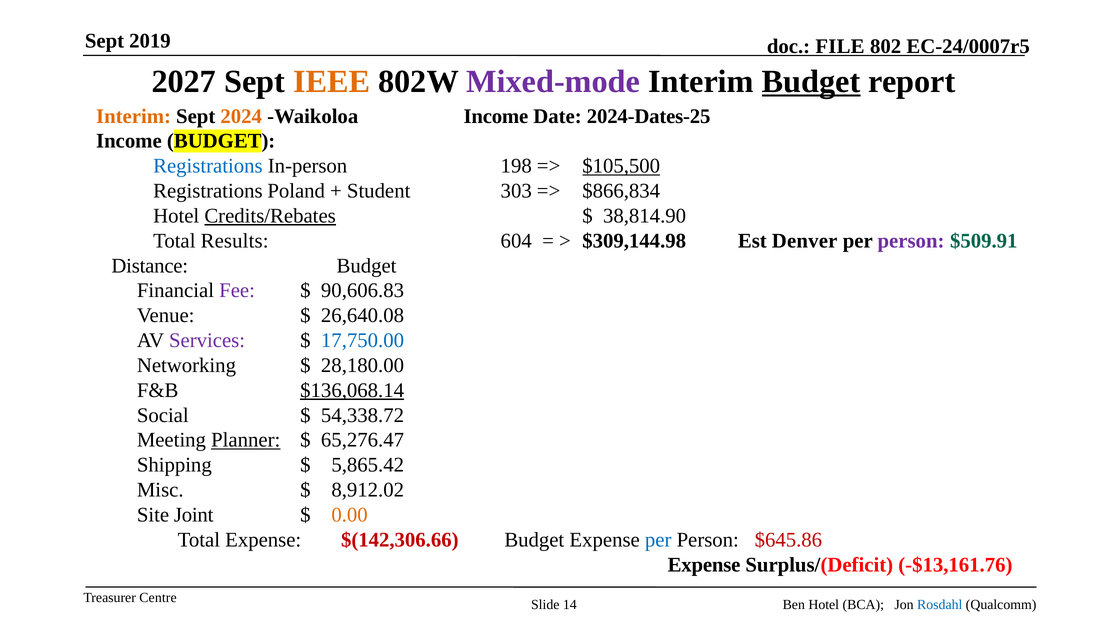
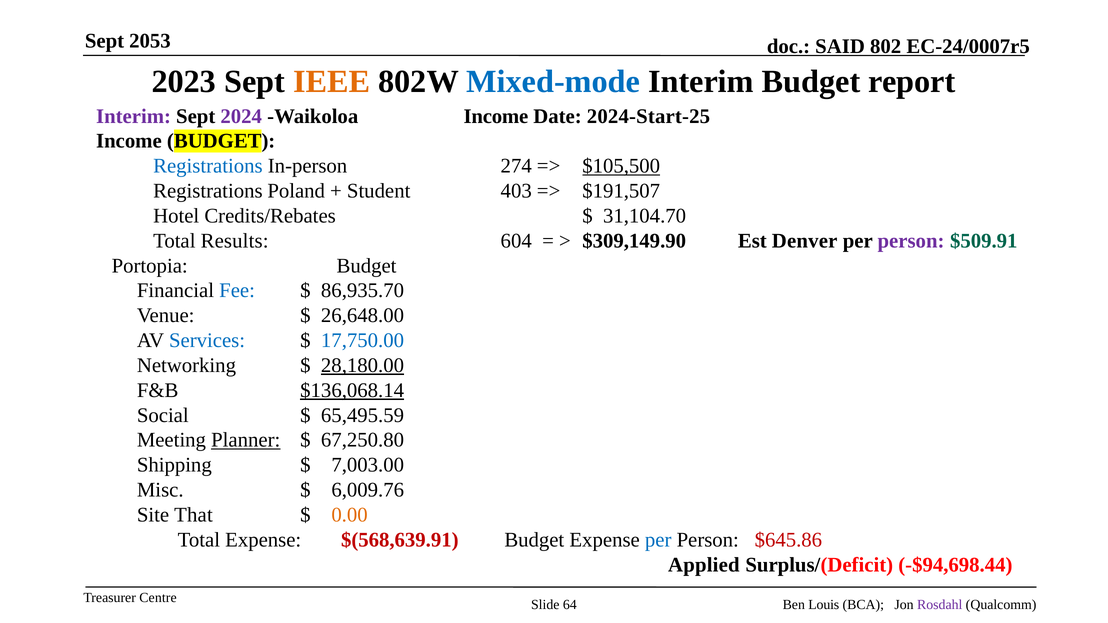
2019: 2019 -> 2053 (150, 41)
FILE: FILE -> SAID (840, 46)
2027: 2027 -> 2023 (184, 82)
Mixed-mode colour: purple -> blue (553, 82)
Budget underline: present -> none (811, 82)
Interim colour: orange -> purple (134, 116)
2024 colour: orange -> purple (241, 116)
2024-Dates-25: 2024-Dates-25 -> 2024-Start-25 (648, 116)
198: 198 -> 274 (516, 166)
303: 303 -> 403 (516, 191)
$866,834: $866,834 -> $191,507 (621, 191)
Credits/Rebates underline: present -> none (270, 216)
38,814.90: 38,814.90 -> 31,104.70 (645, 216)
$309,144.98: $309,144.98 -> $309,149.90 (634, 241)
Distance: Distance -> Portopia (150, 266)
Fee colour: purple -> blue (237, 291)
90,606.83: 90,606.83 -> 86,935.70 (363, 291)
26,640.08: 26,640.08 -> 26,648.00 (363, 316)
Services colour: purple -> blue (207, 341)
28,180.00 underline: none -> present (363, 366)
54,338.72: 54,338.72 -> 65,495.59 (363, 415)
65,276.47: 65,276.47 -> 67,250.80 (363, 440)
5,865.42: 5,865.42 -> 7,003.00 (368, 465)
8,912.02: 8,912.02 -> 6,009.76 (368, 490)
Joint: Joint -> That (193, 515)
$(142,306.66: $(142,306.66 -> $(568,639.91 (400, 540)
Expense: Expense -> Applied (704, 565)
-$13,161.76: -$13,161.76 -> -$94,698.44 (955, 565)
Ben Hotel: Hotel -> Louis (824, 605)
Rosdahl colour: blue -> purple (940, 605)
14: 14 -> 64 (570, 605)
